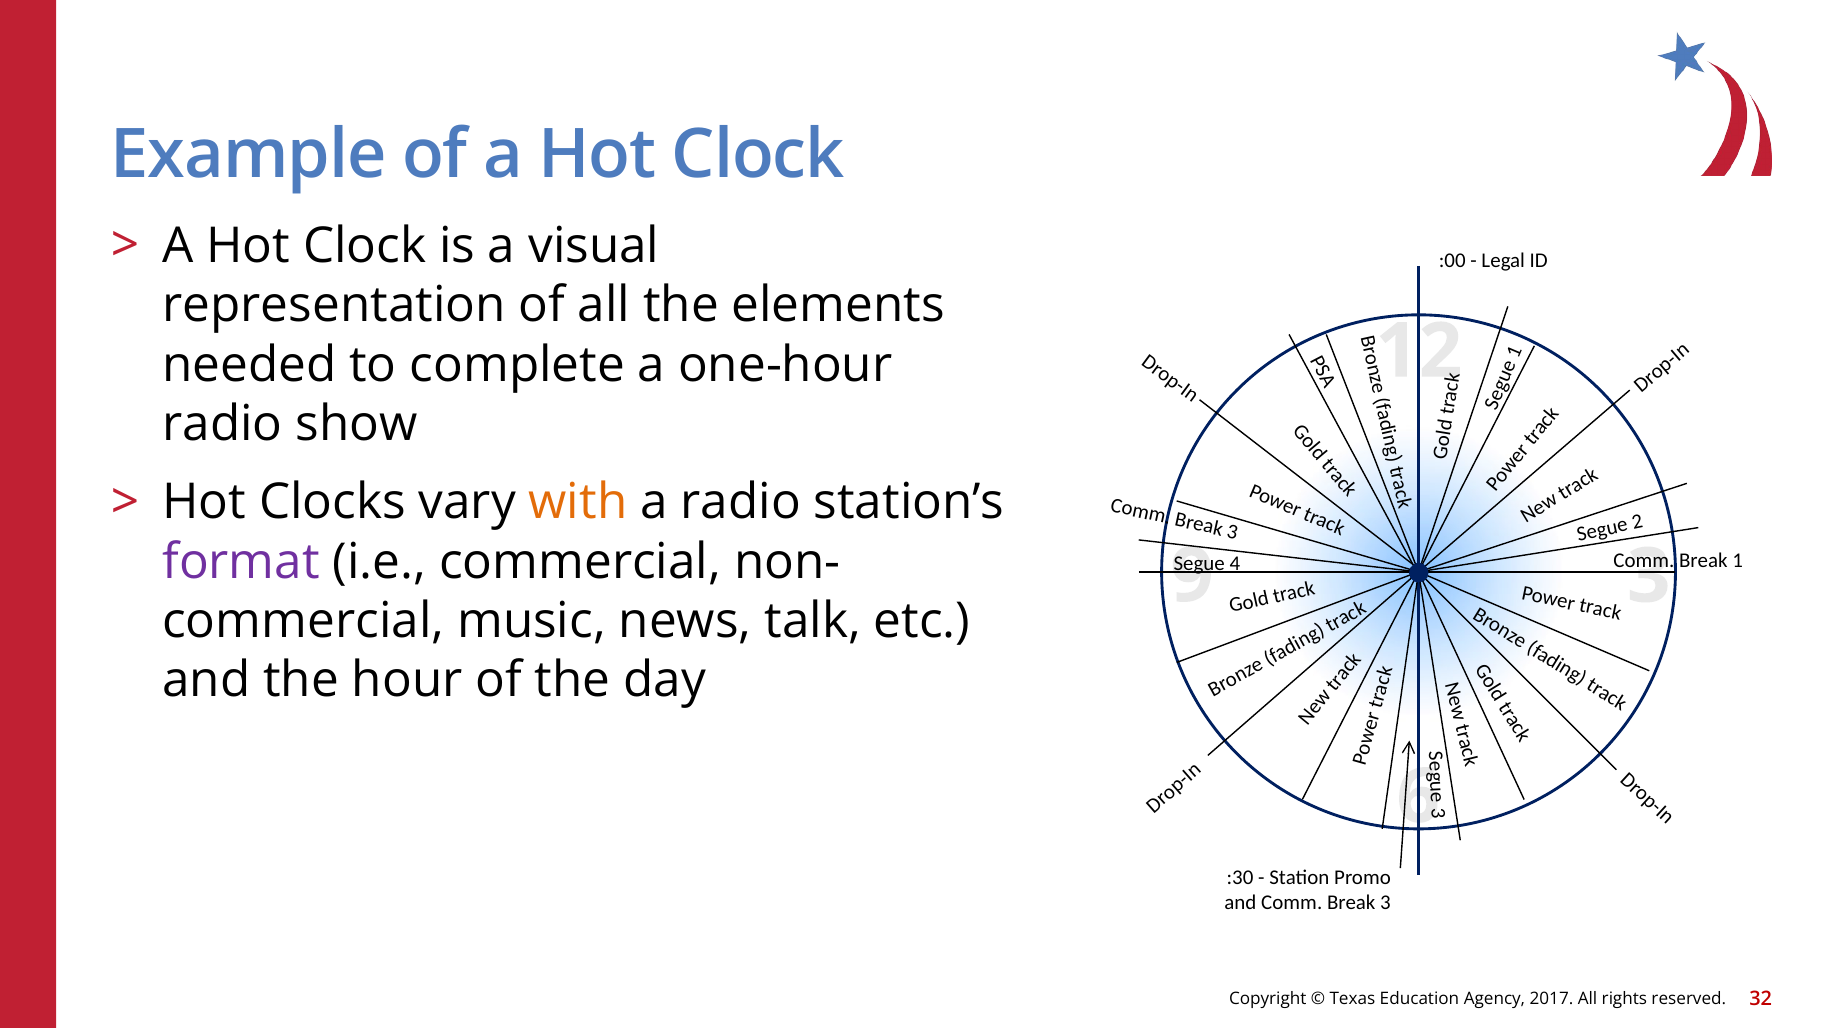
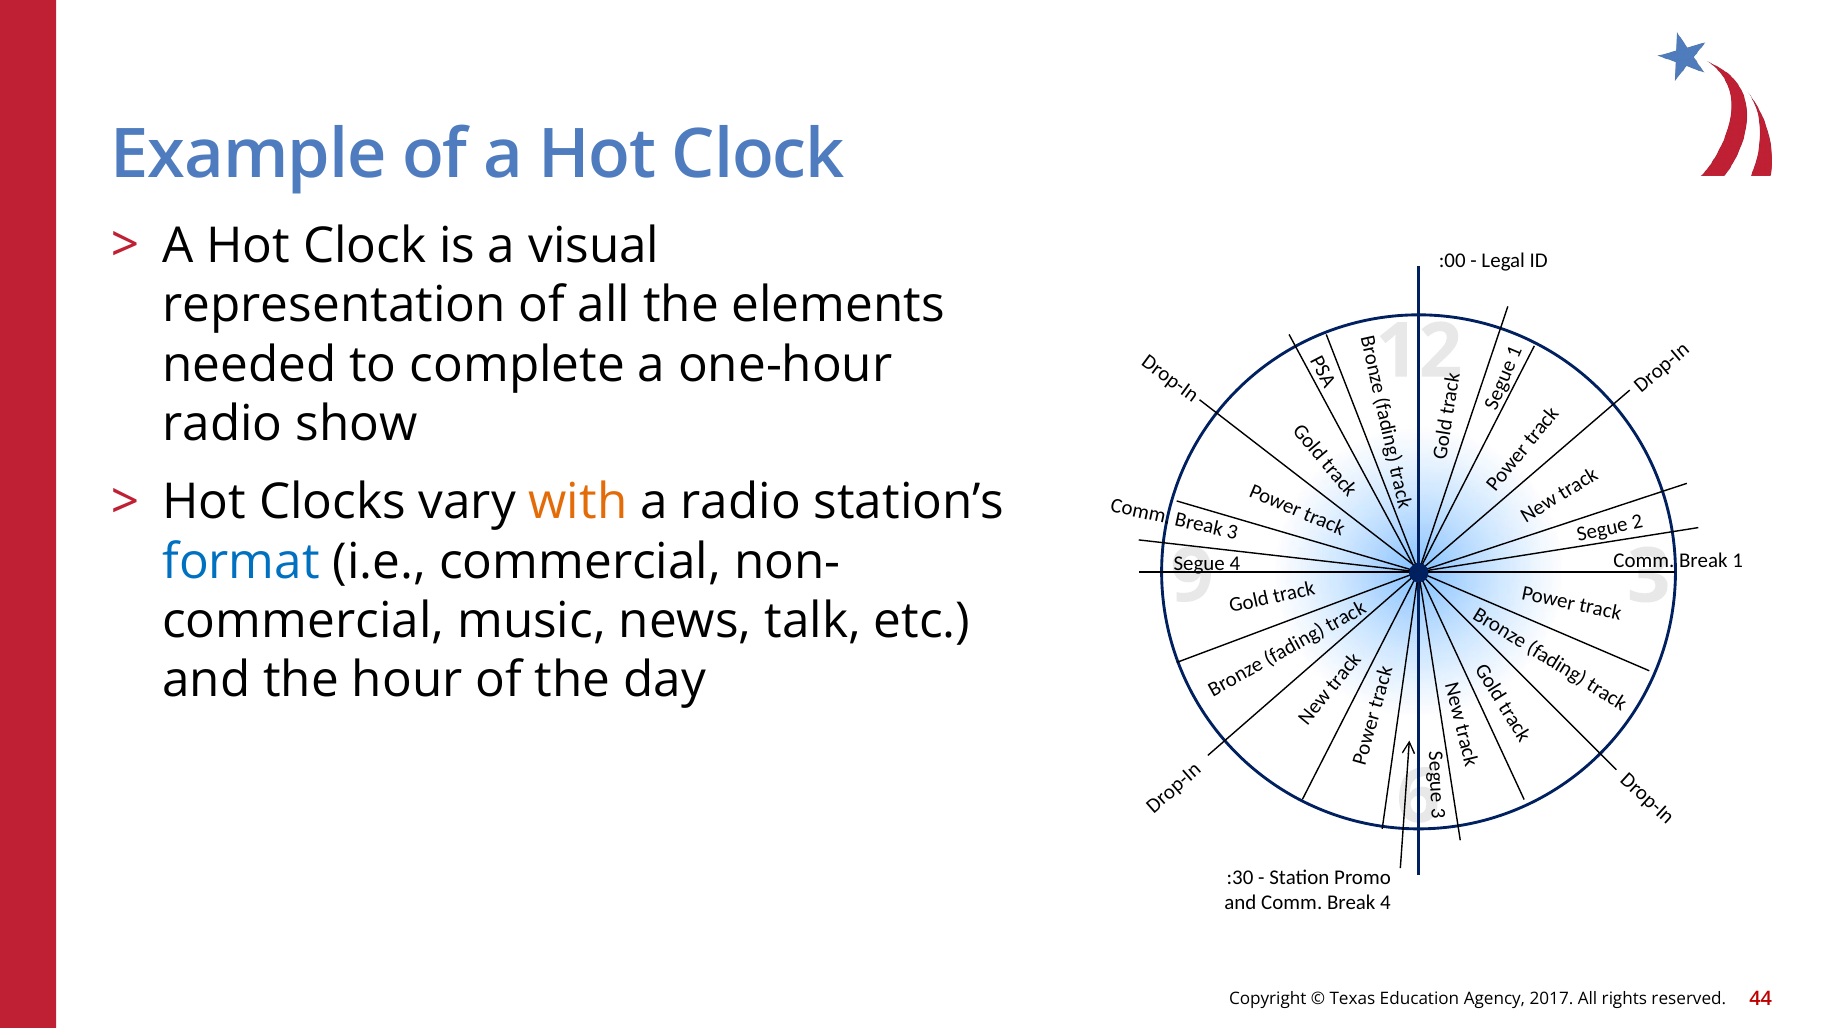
format colour: purple -> blue (241, 562)
and Comm Break 3: 3 -> 4 (1385, 902)
32: 32 -> 44 (1761, 998)
